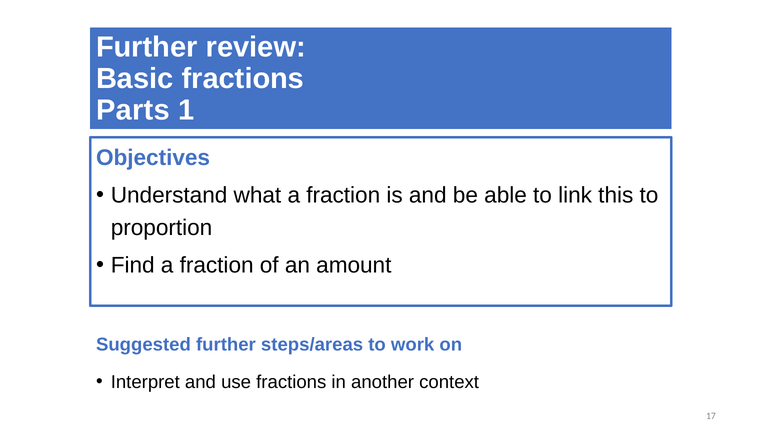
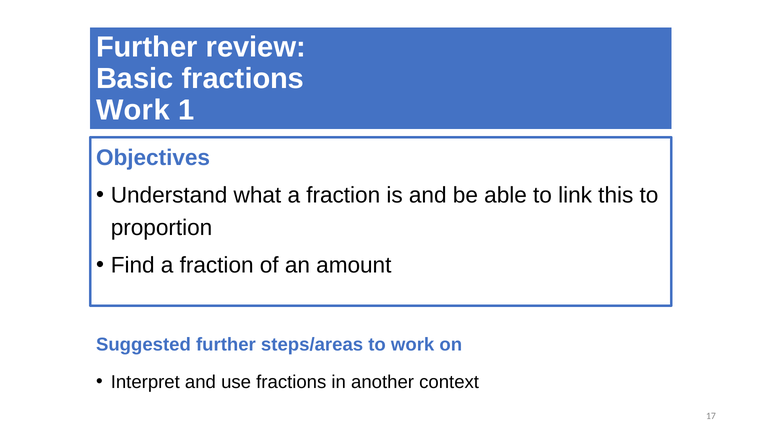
Parts: Parts -> Work (133, 110)
